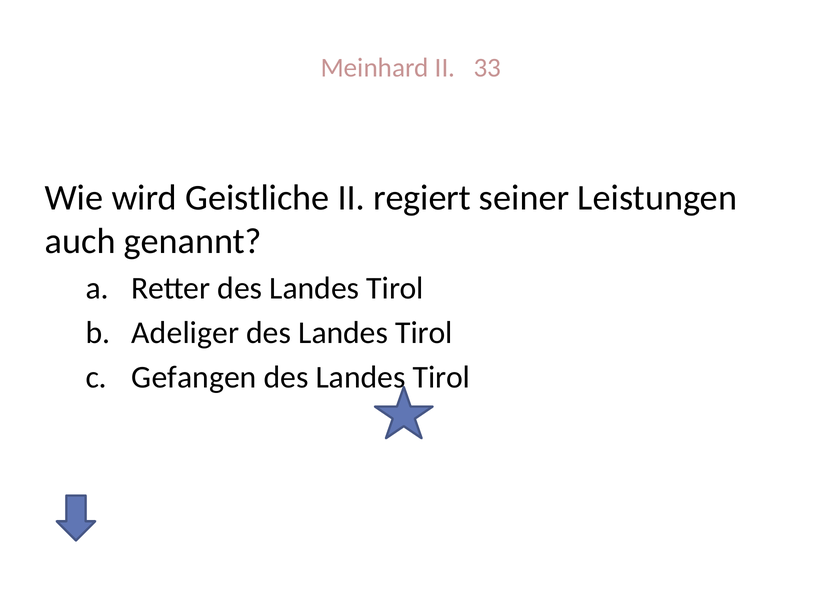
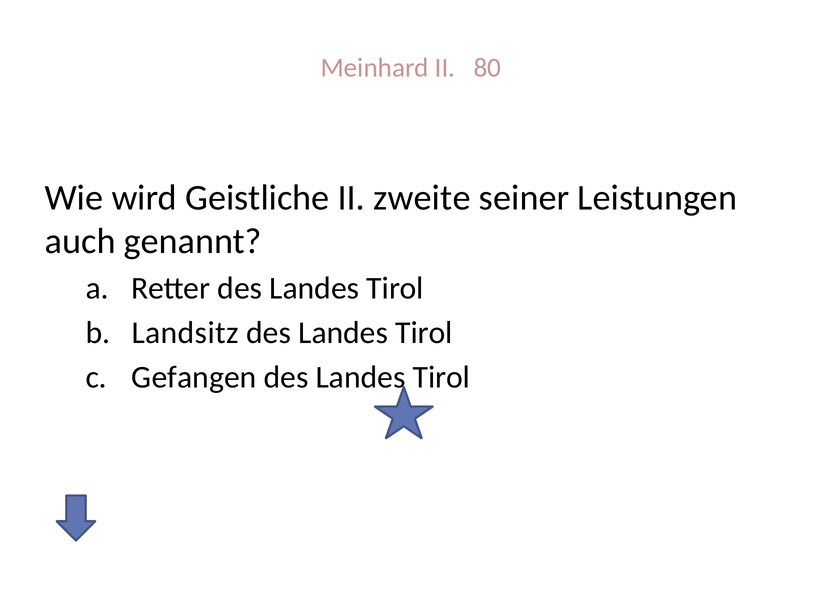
33: 33 -> 80 (487, 68)
regiert: regiert -> zweite (422, 198)
Adeliger: Adeliger -> Landsitz (185, 333)
